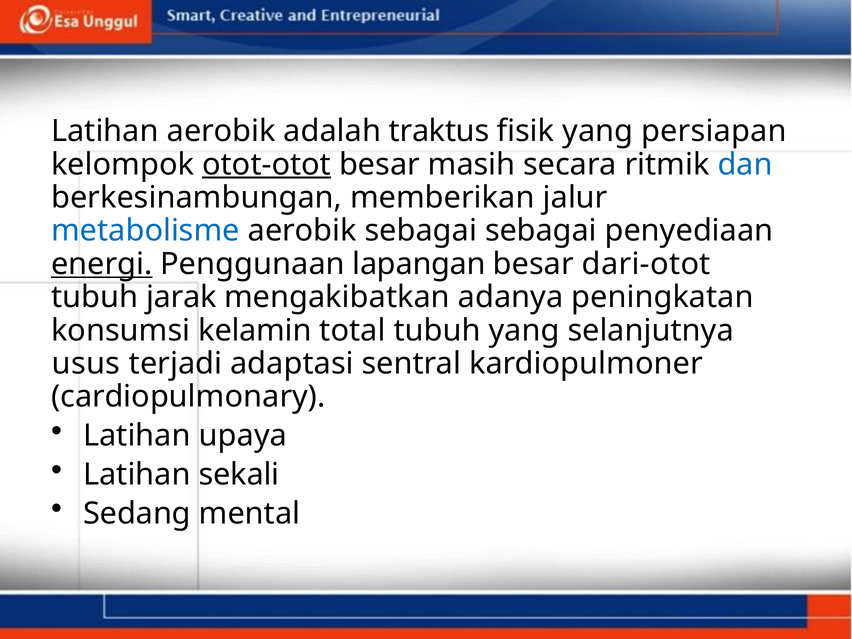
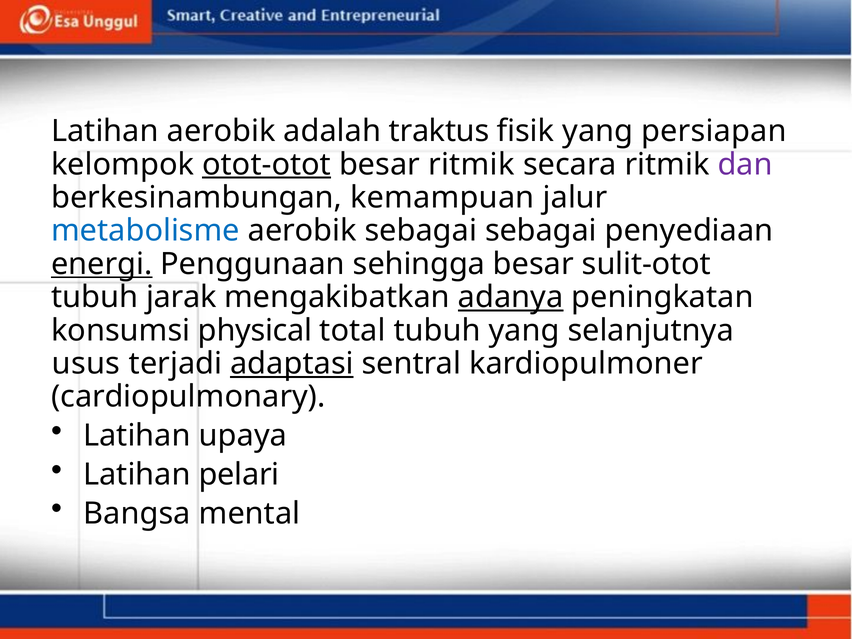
besar masih: masih -> ritmik (471, 164)
dan colour: blue -> purple (745, 164)
memberikan: memberikan -> kemampuan (442, 198)
lapangan: lapangan -> sehingga (419, 264)
dari-otot: dari-otot -> sulit-otot (646, 264)
adanya underline: none -> present (511, 297)
kelamin: kelamin -> physical (255, 330)
adaptasi underline: none -> present (292, 364)
sekali: sekali -> pelari (239, 475)
Sedang: Sedang -> Bangsa (137, 514)
